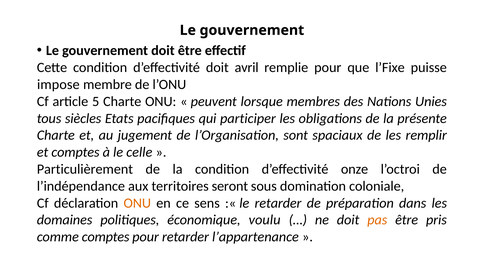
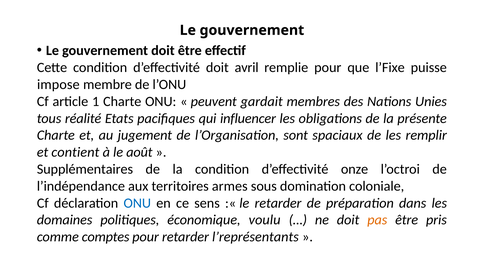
5: 5 -> 1 (96, 102)
lorsque: lorsque -> gardait (262, 102)
siècles: siècles -> réalité (83, 118)
participer: participer -> influencer (248, 118)
et comptes: comptes -> contient (75, 152)
celle: celle -> août (139, 152)
Particulièrement: Particulièrement -> Supplémentaires (85, 169)
seront: seront -> armes (230, 186)
ONU colour: orange -> blue (137, 203)
l’appartenance: l’appartenance -> l’représentants (255, 237)
